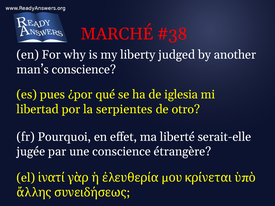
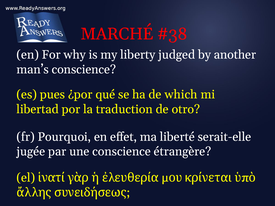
iglesia: iglesia -> which (181, 95)
serpientes: serpientes -> traduction (124, 109)
